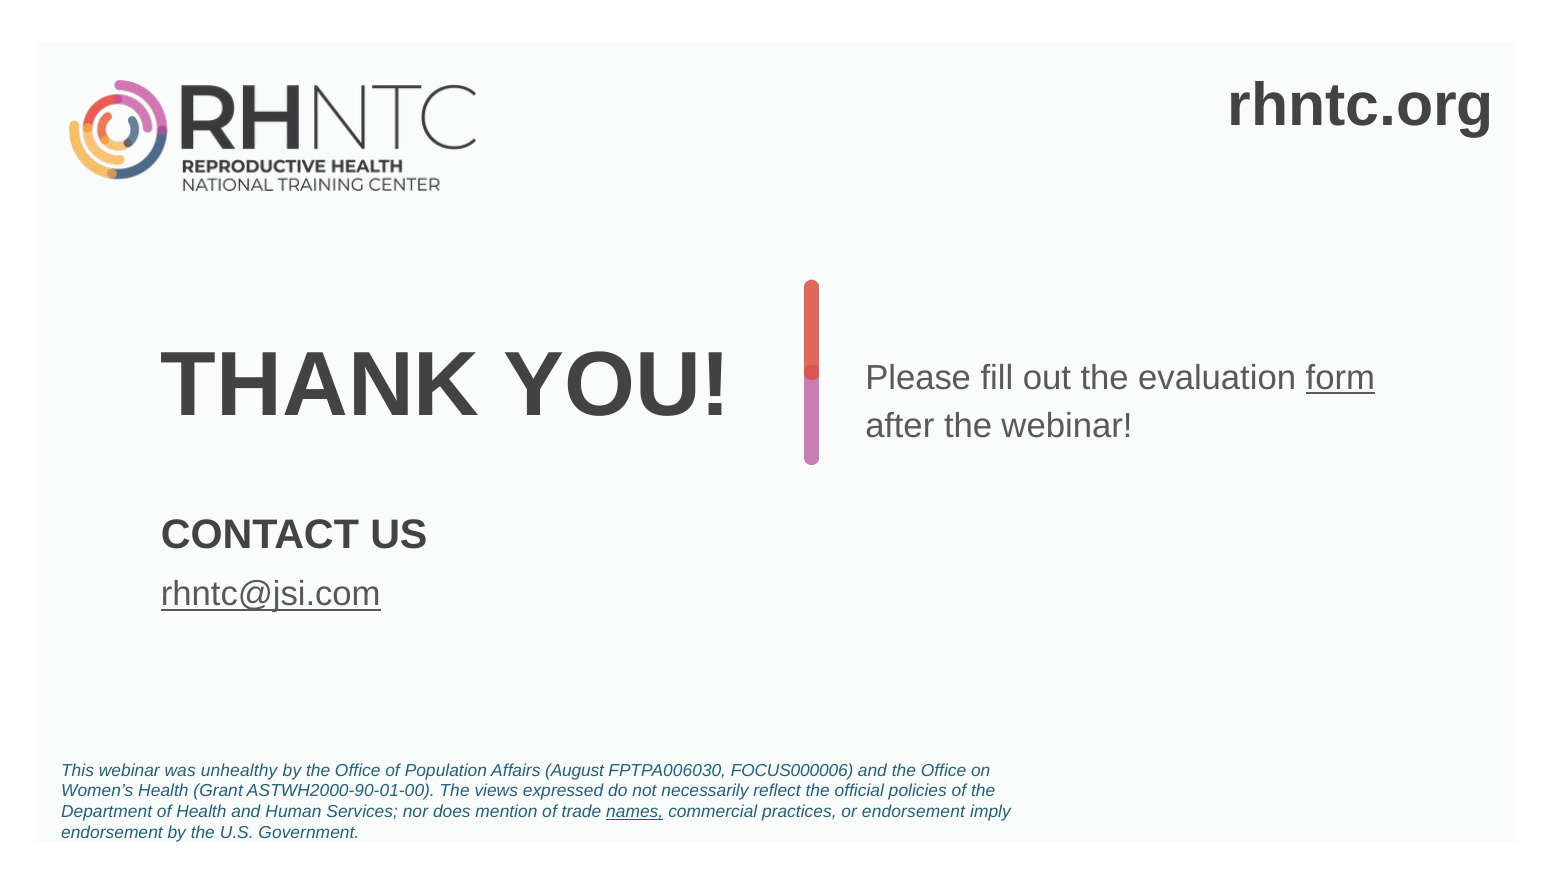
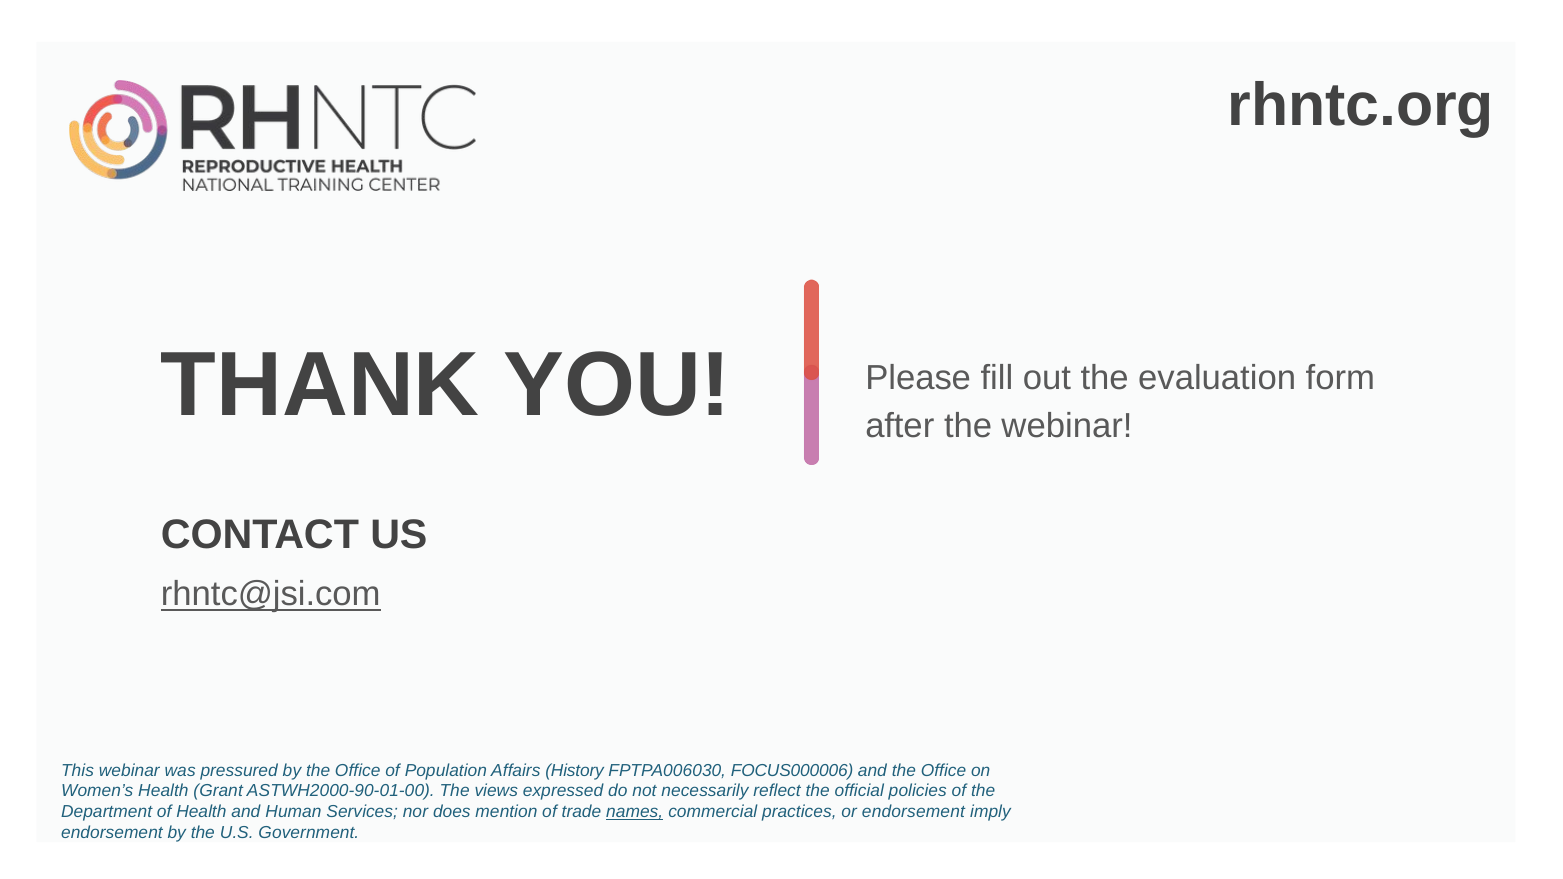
form underline: present -> none (1340, 378)
unhealthy: unhealthy -> pressured (239, 770)
August: August -> History (575, 770)
